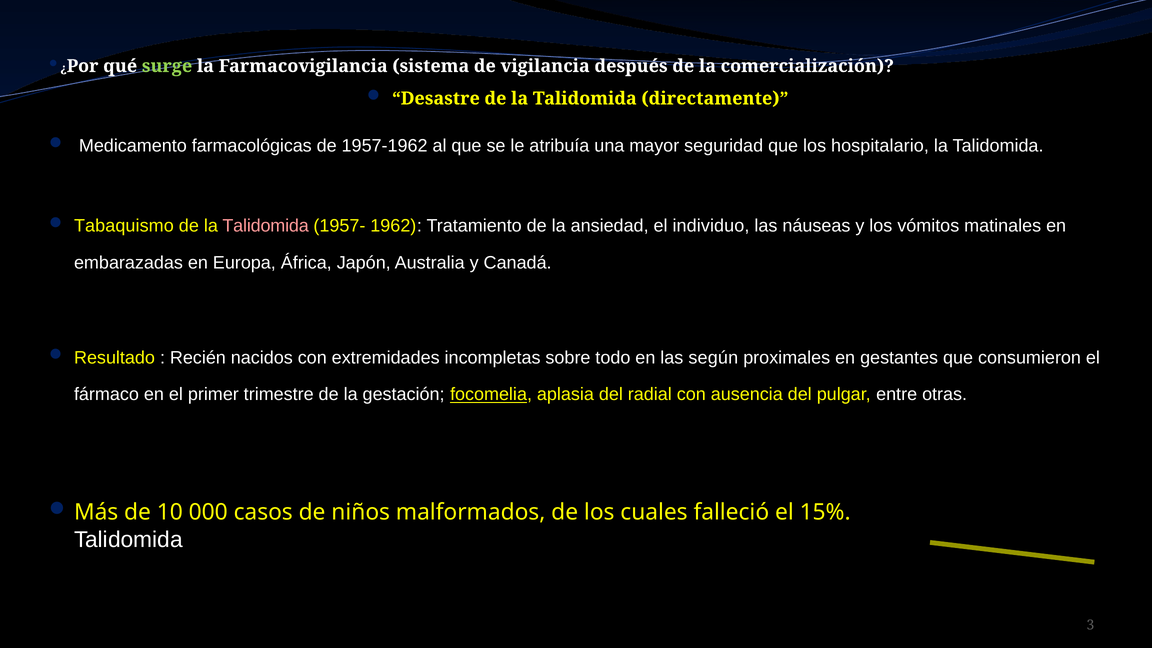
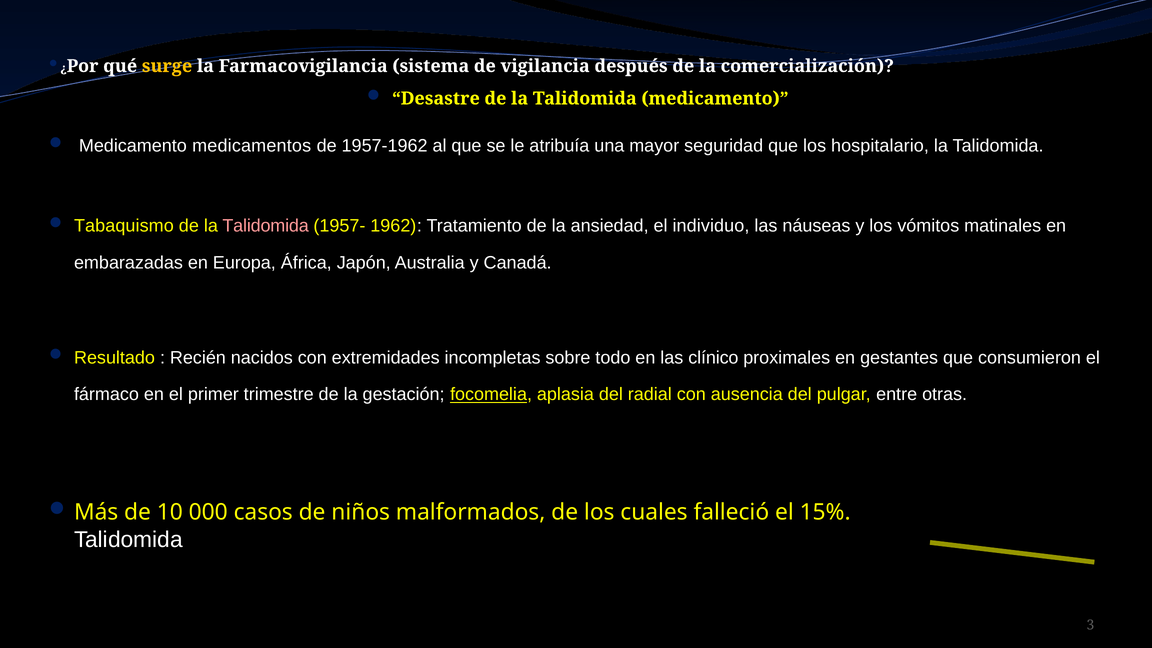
surge colour: light green -> yellow (167, 66)
Talidomida directamente: directamente -> medicamento (715, 98)
farmacológicas: farmacológicas -> medicamentos (252, 146)
según: según -> clínico (713, 358)
